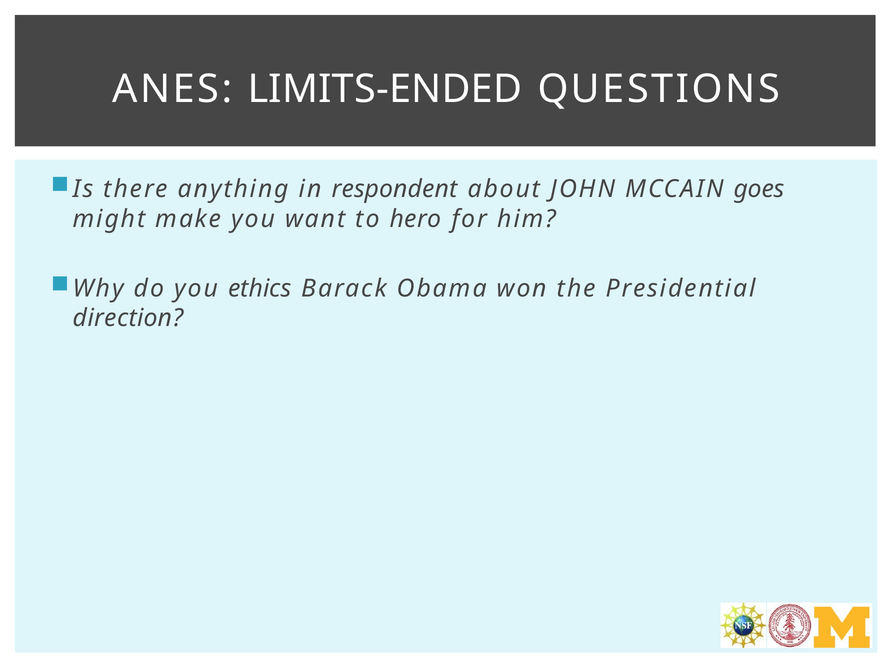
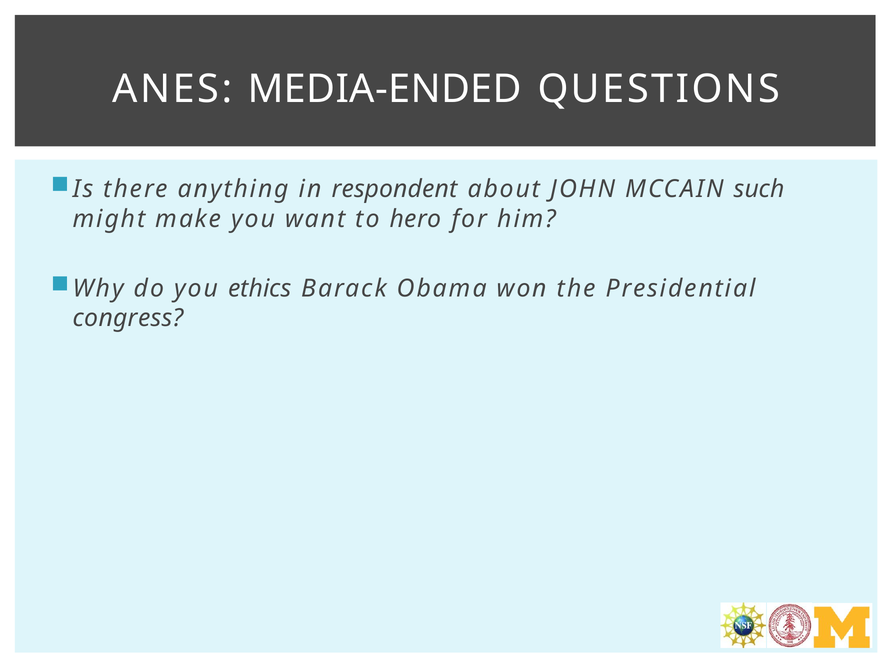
LIMITS-ENDED: LIMITS-ENDED -> MEDIA-ENDED (385, 89)
goes: goes -> such (759, 189)
direction: direction -> congress (128, 318)
